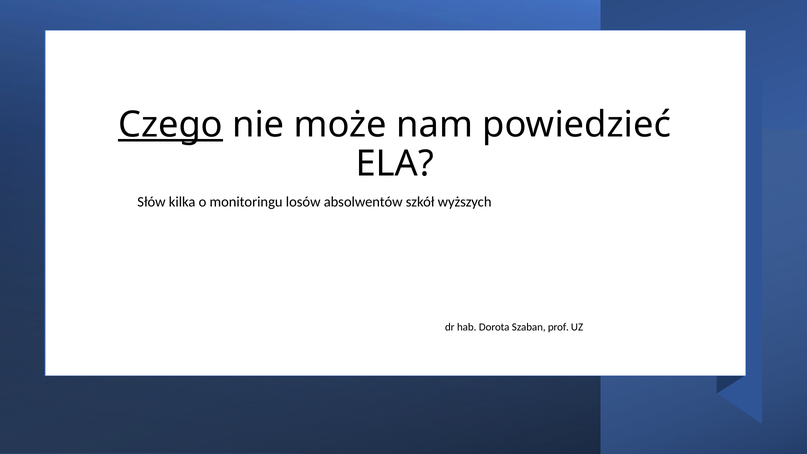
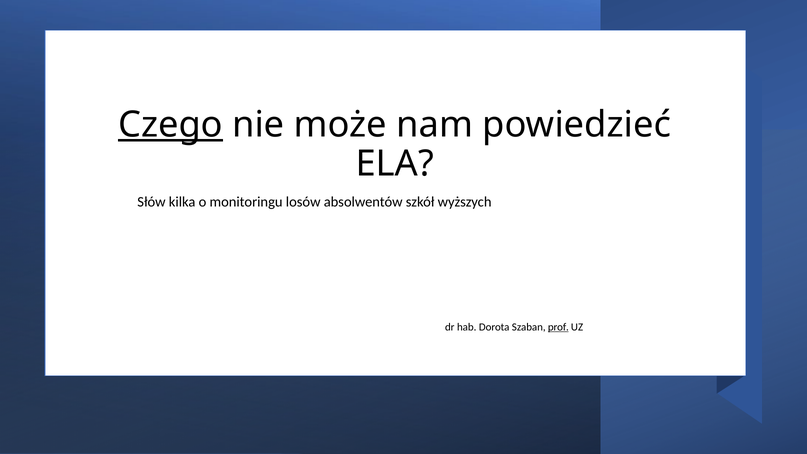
prof underline: none -> present (558, 327)
